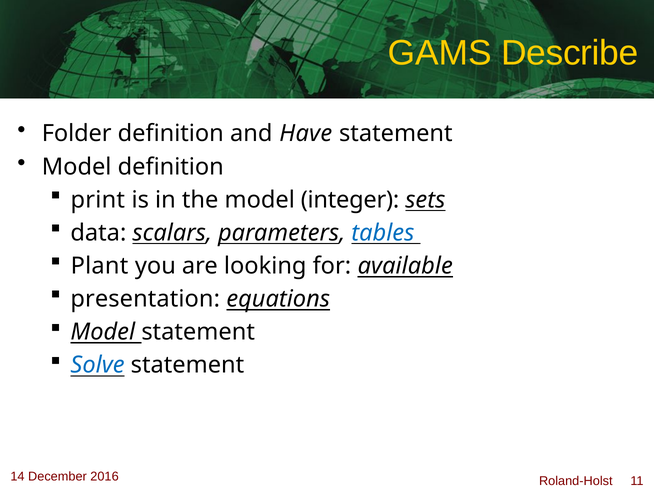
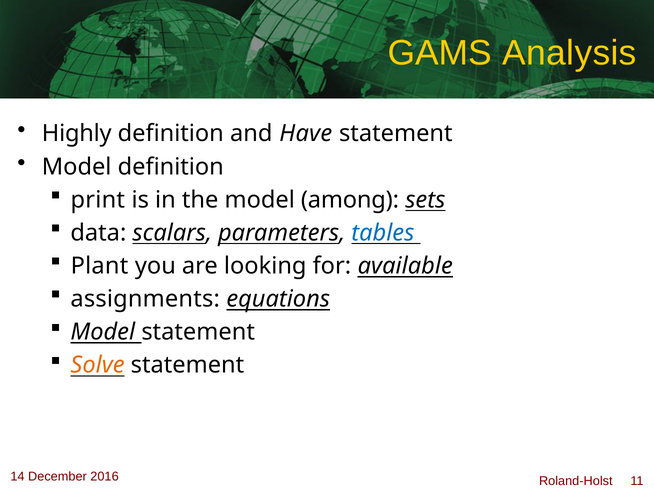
Describe: Describe -> Analysis (569, 53)
Folder: Folder -> Highly (77, 134)
integer: integer -> among (350, 200)
presentation: presentation -> assignments (145, 299)
Solve colour: blue -> orange (98, 365)
